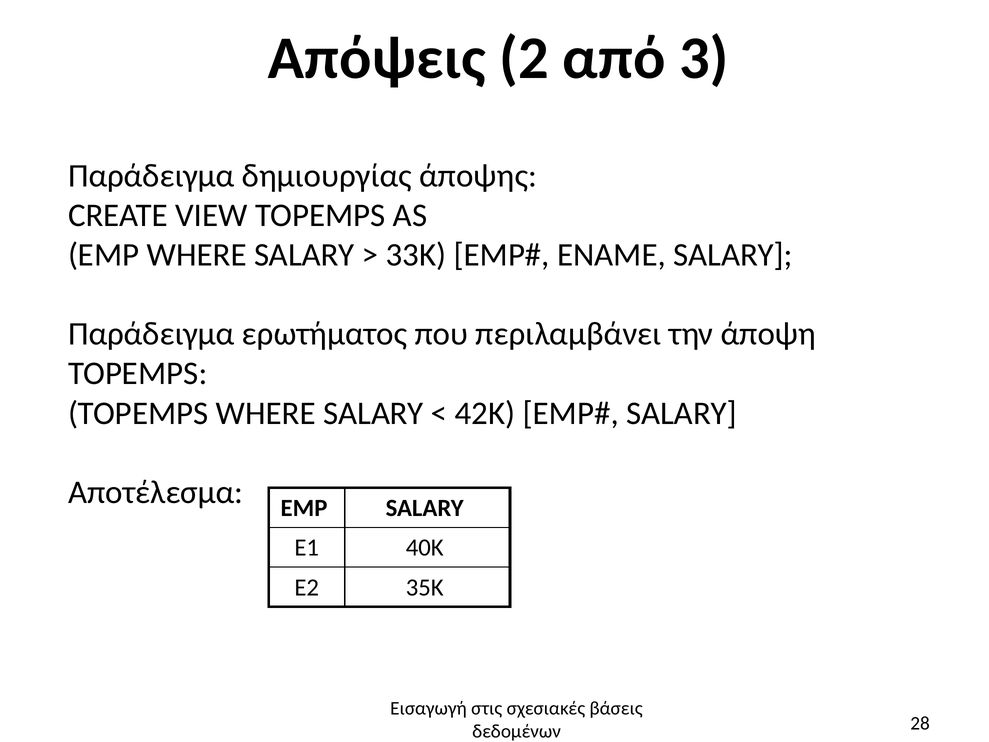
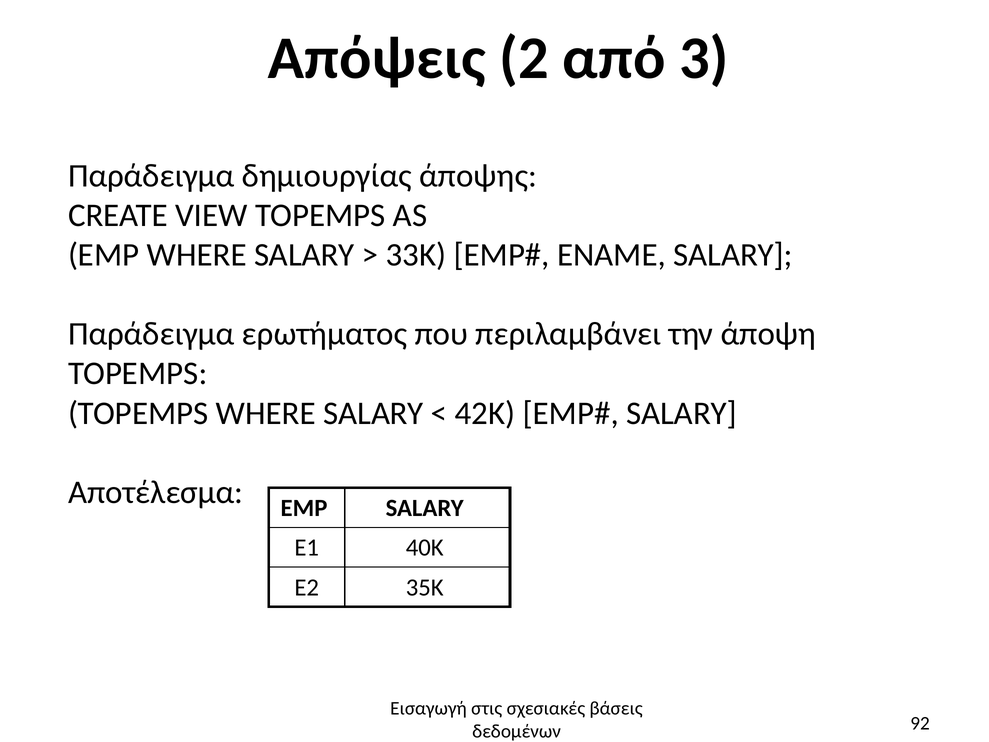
28: 28 -> 92 (920, 723)
